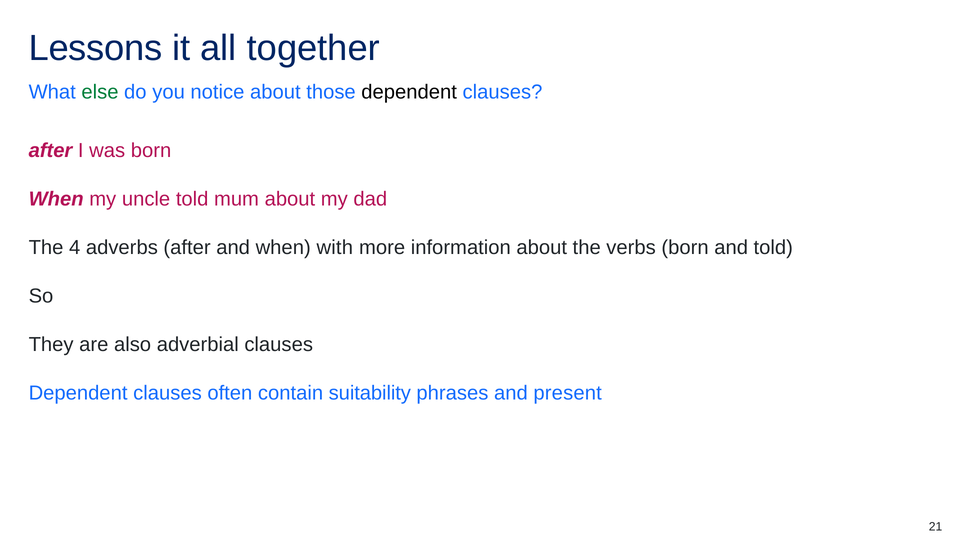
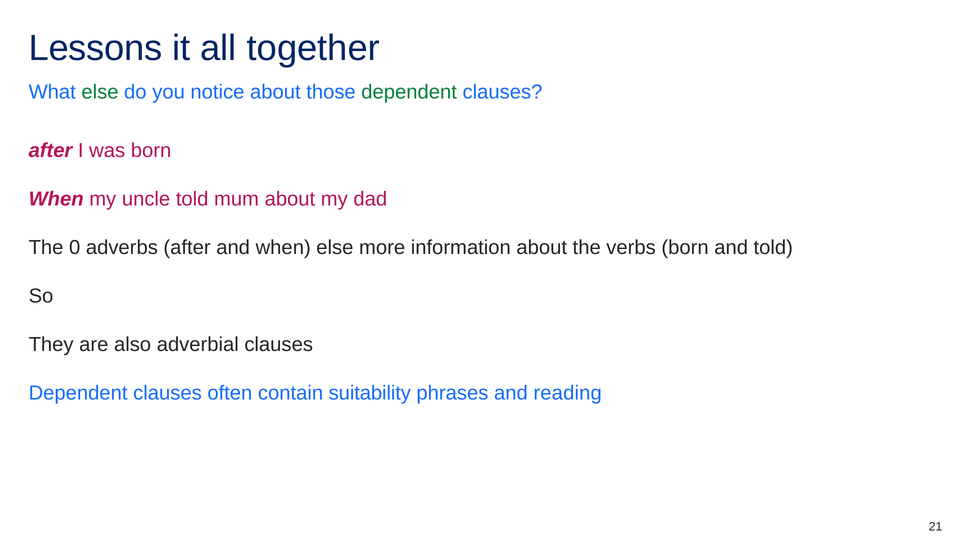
dependent colour: black -> green (409, 92)
4: 4 -> 0 (75, 247)
when with: with -> else (335, 247)
present: present -> reading (568, 393)
